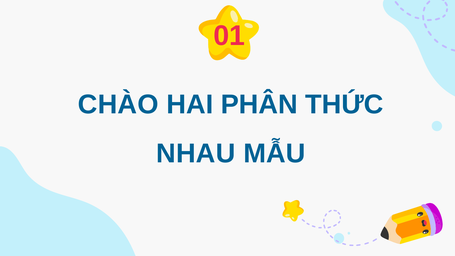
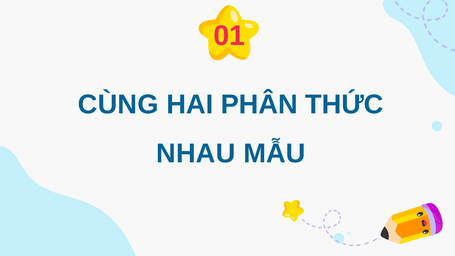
CHÀO: CHÀO -> CÙNG (118, 105)
